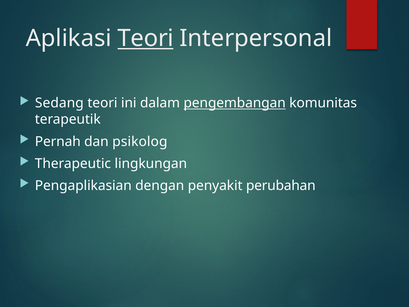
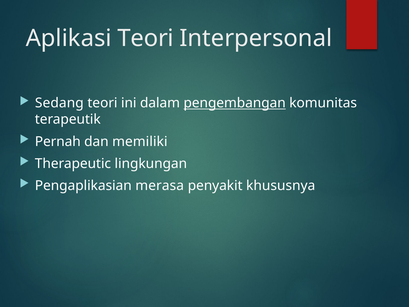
Teori underline: present -> none (146, 38)
psikolog: psikolog -> memiliki (140, 141)
dengan: dengan -> merasa (160, 186)
perubahan: perubahan -> khususnya (281, 186)
